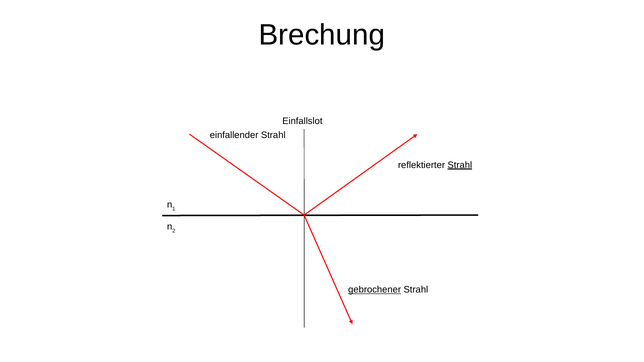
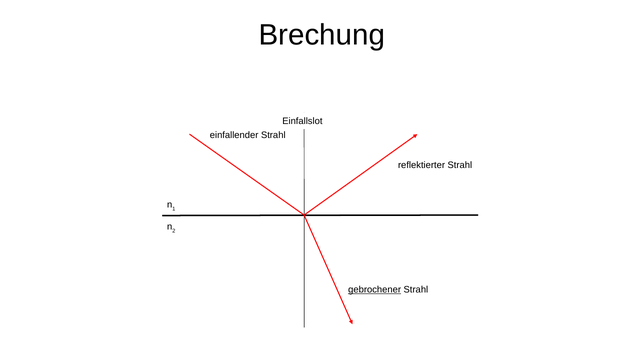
Strahl underline: present -> none (460, 165)
